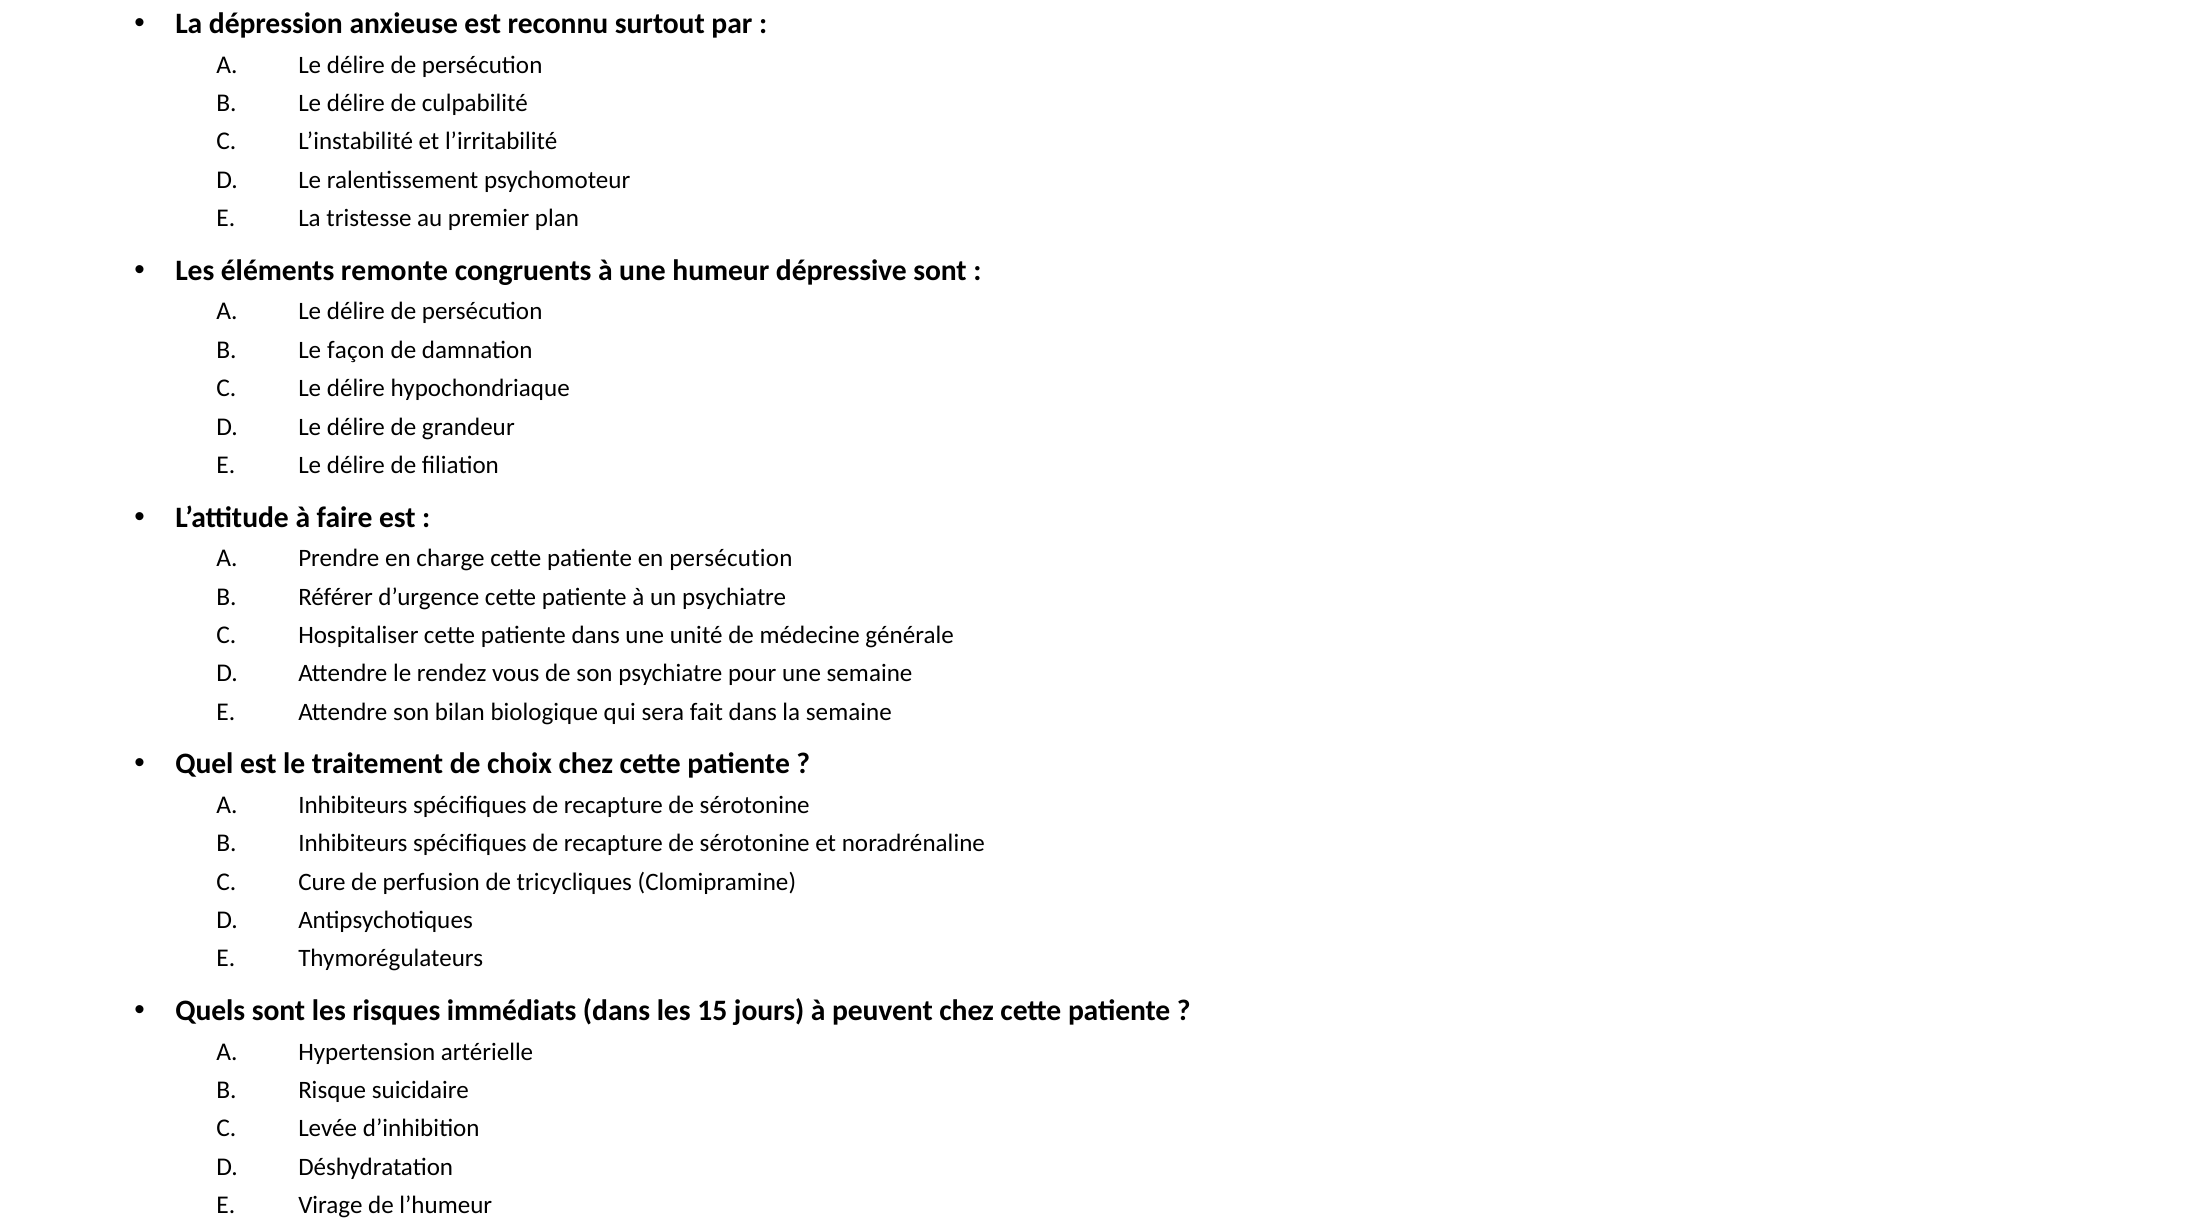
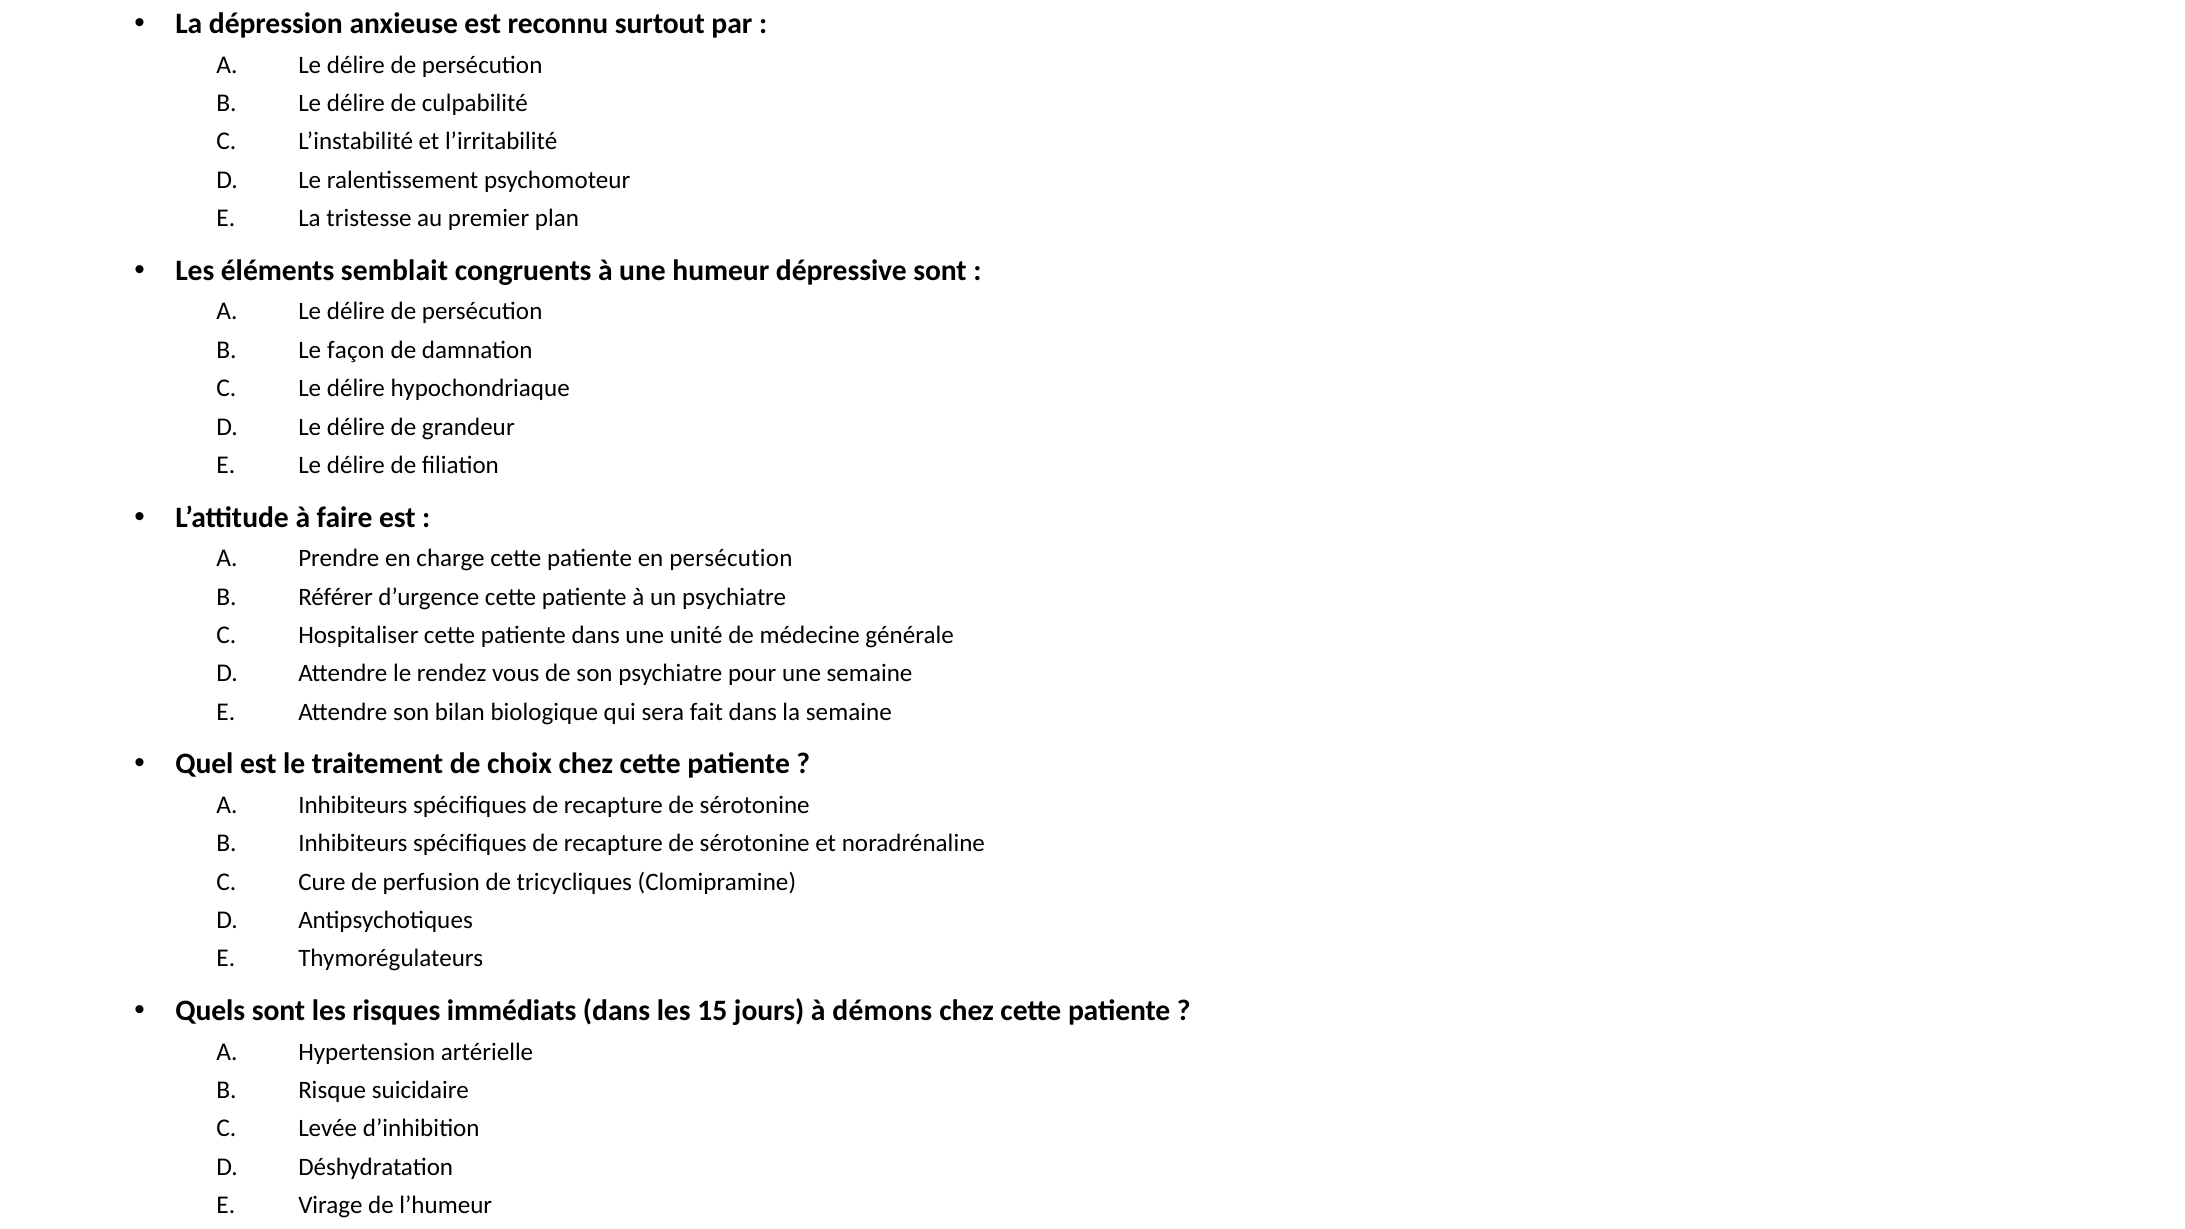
remonte: remonte -> semblait (394, 271)
peuvent: peuvent -> démons (882, 1011)
